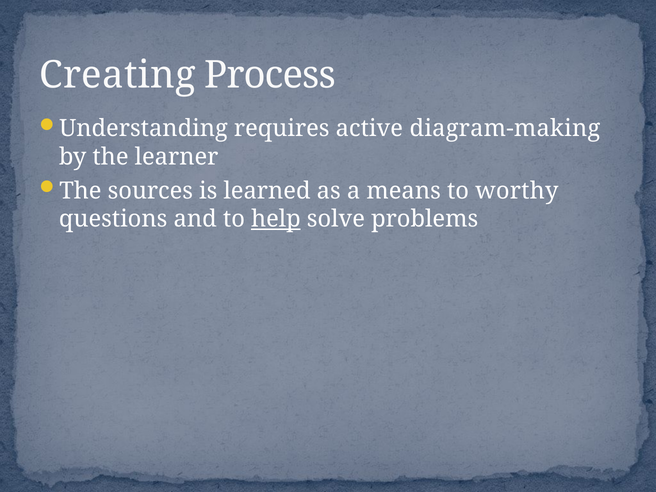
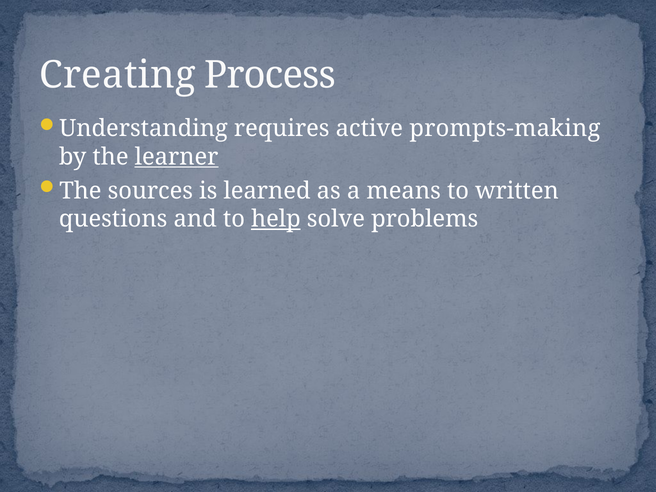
diagram-making: diagram-making -> prompts-making (505, 128)
learner underline: none -> present (177, 157)
worthy: worthy -> written (517, 191)
